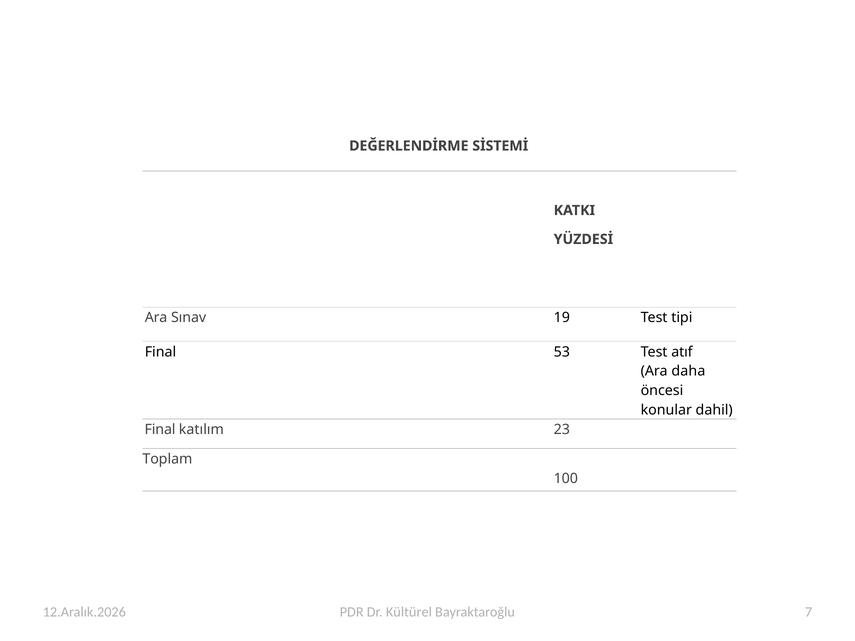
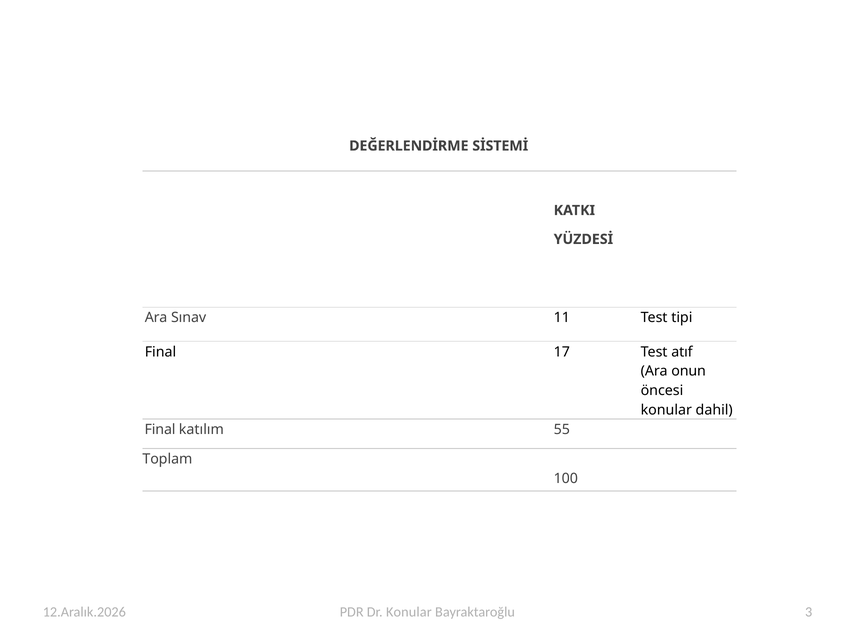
19: 19 -> 11 (562, 318)
53: 53 -> 17 (562, 352)
daha: daha -> onun (689, 371)
23: 23 -> 55 (562, 430)
Dr Kültürel: Kültürel -> Konular (409, 612)
7: 7 -> 3 (809, 612)
